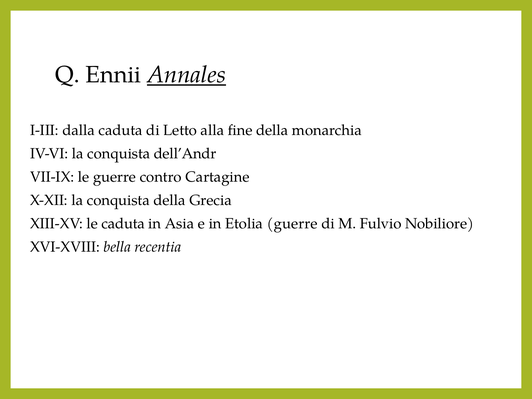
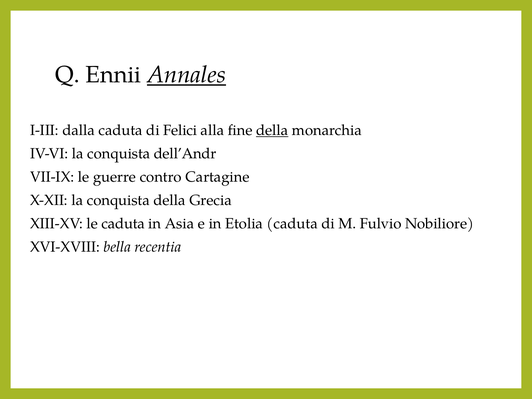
Letto: Letto -> Felici (180, 130)
della underline: none -> present (272, 130)
Etolia guerre: guerre -> caduta (292, 224)
